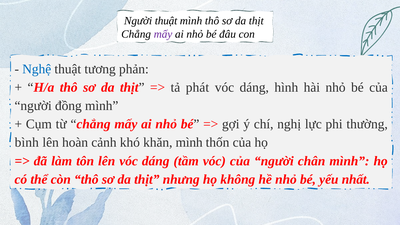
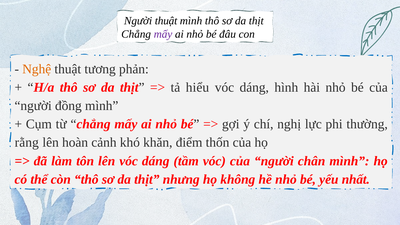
Nghệ colour: blue -> orange (37, 69)
phát: phát -> hiểu (197, 87)
bình: bình -> rằng (27, 143)
khăn mình: mình -> điểm (189, 143)
